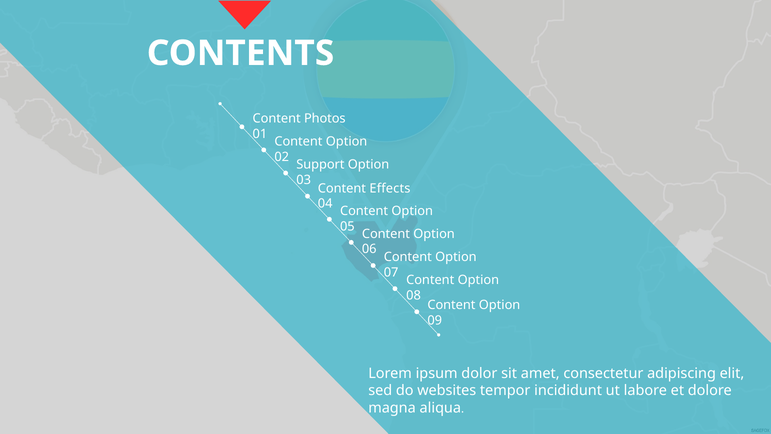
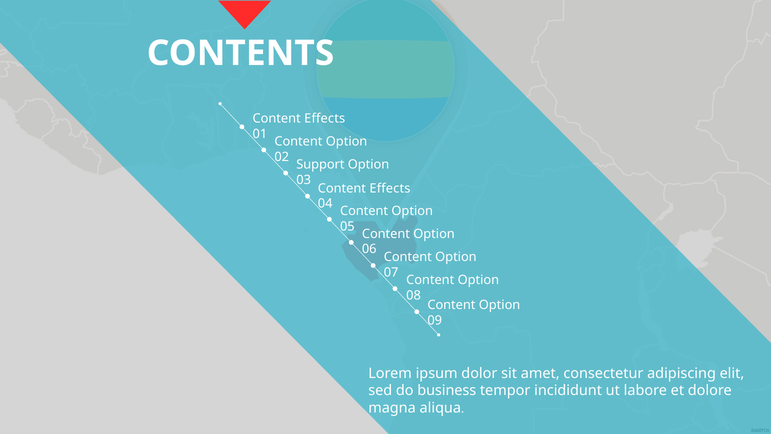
Photos: Photos -> Effects (325, 118)
websites: websites -> business (447, 390)
